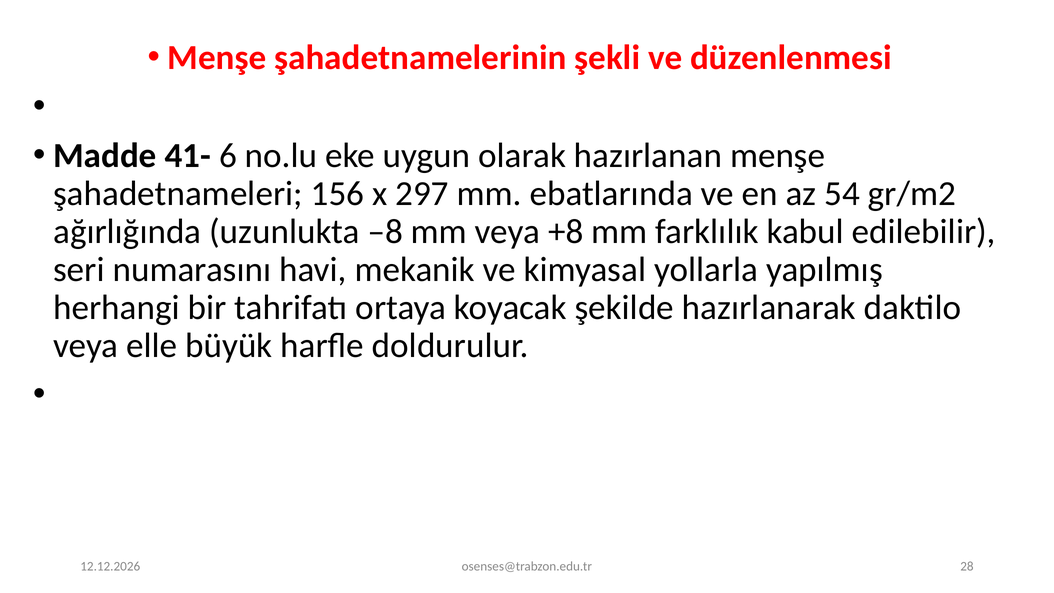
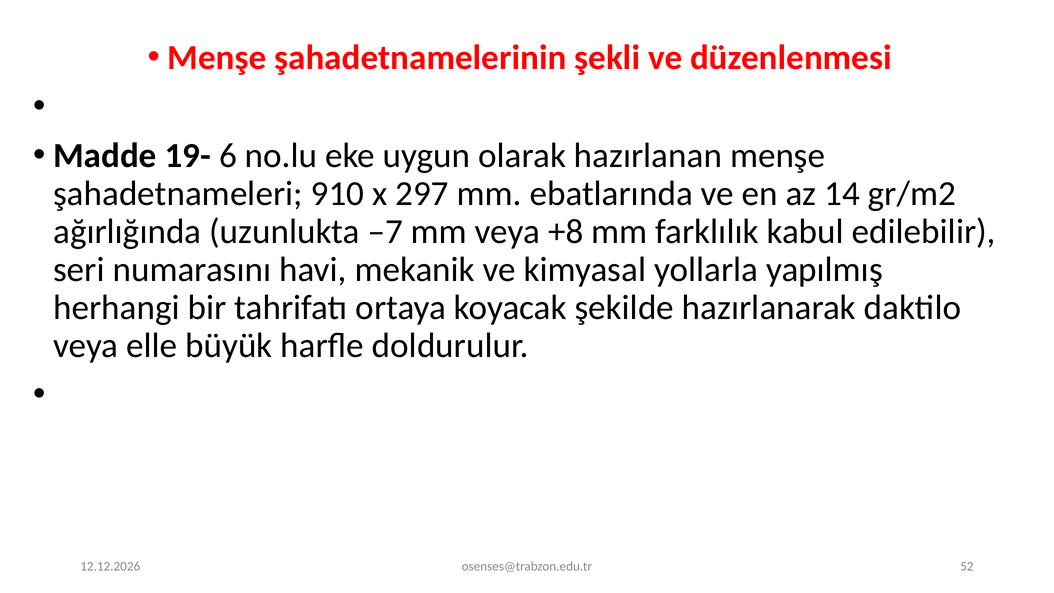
41-: 41- -> 19- (188, 156)
156: 156 -> 910 (337, 193)
54: 54 -> 14 (842, 193)
–8: –8 -> –7 (385, 231)
28: 28 -> 52 (967, 566)
